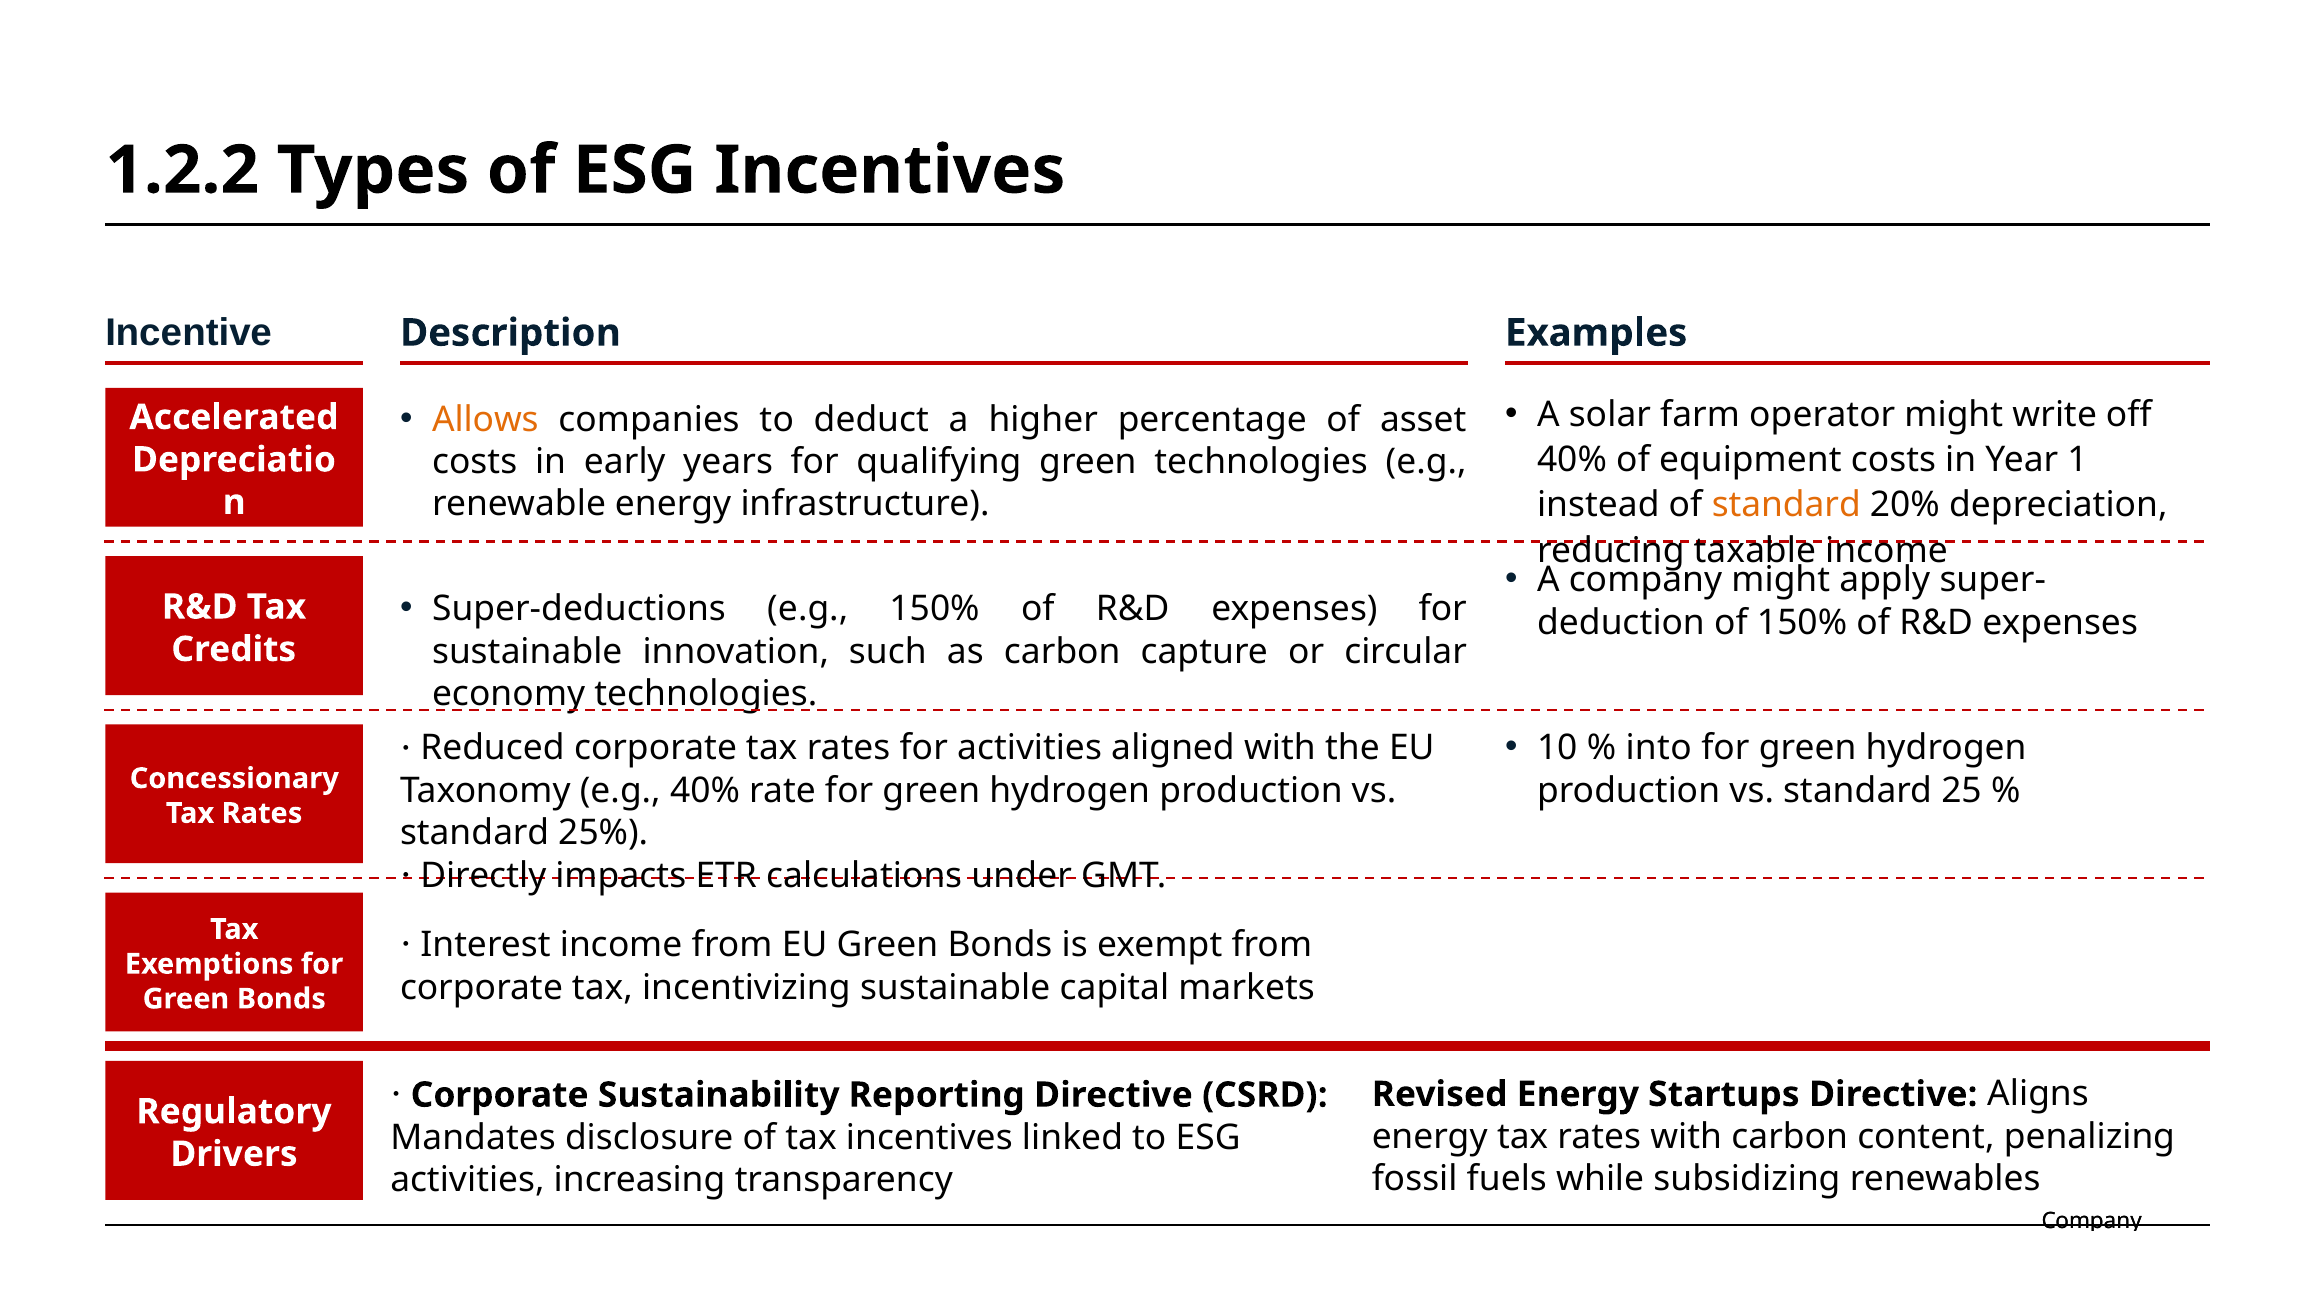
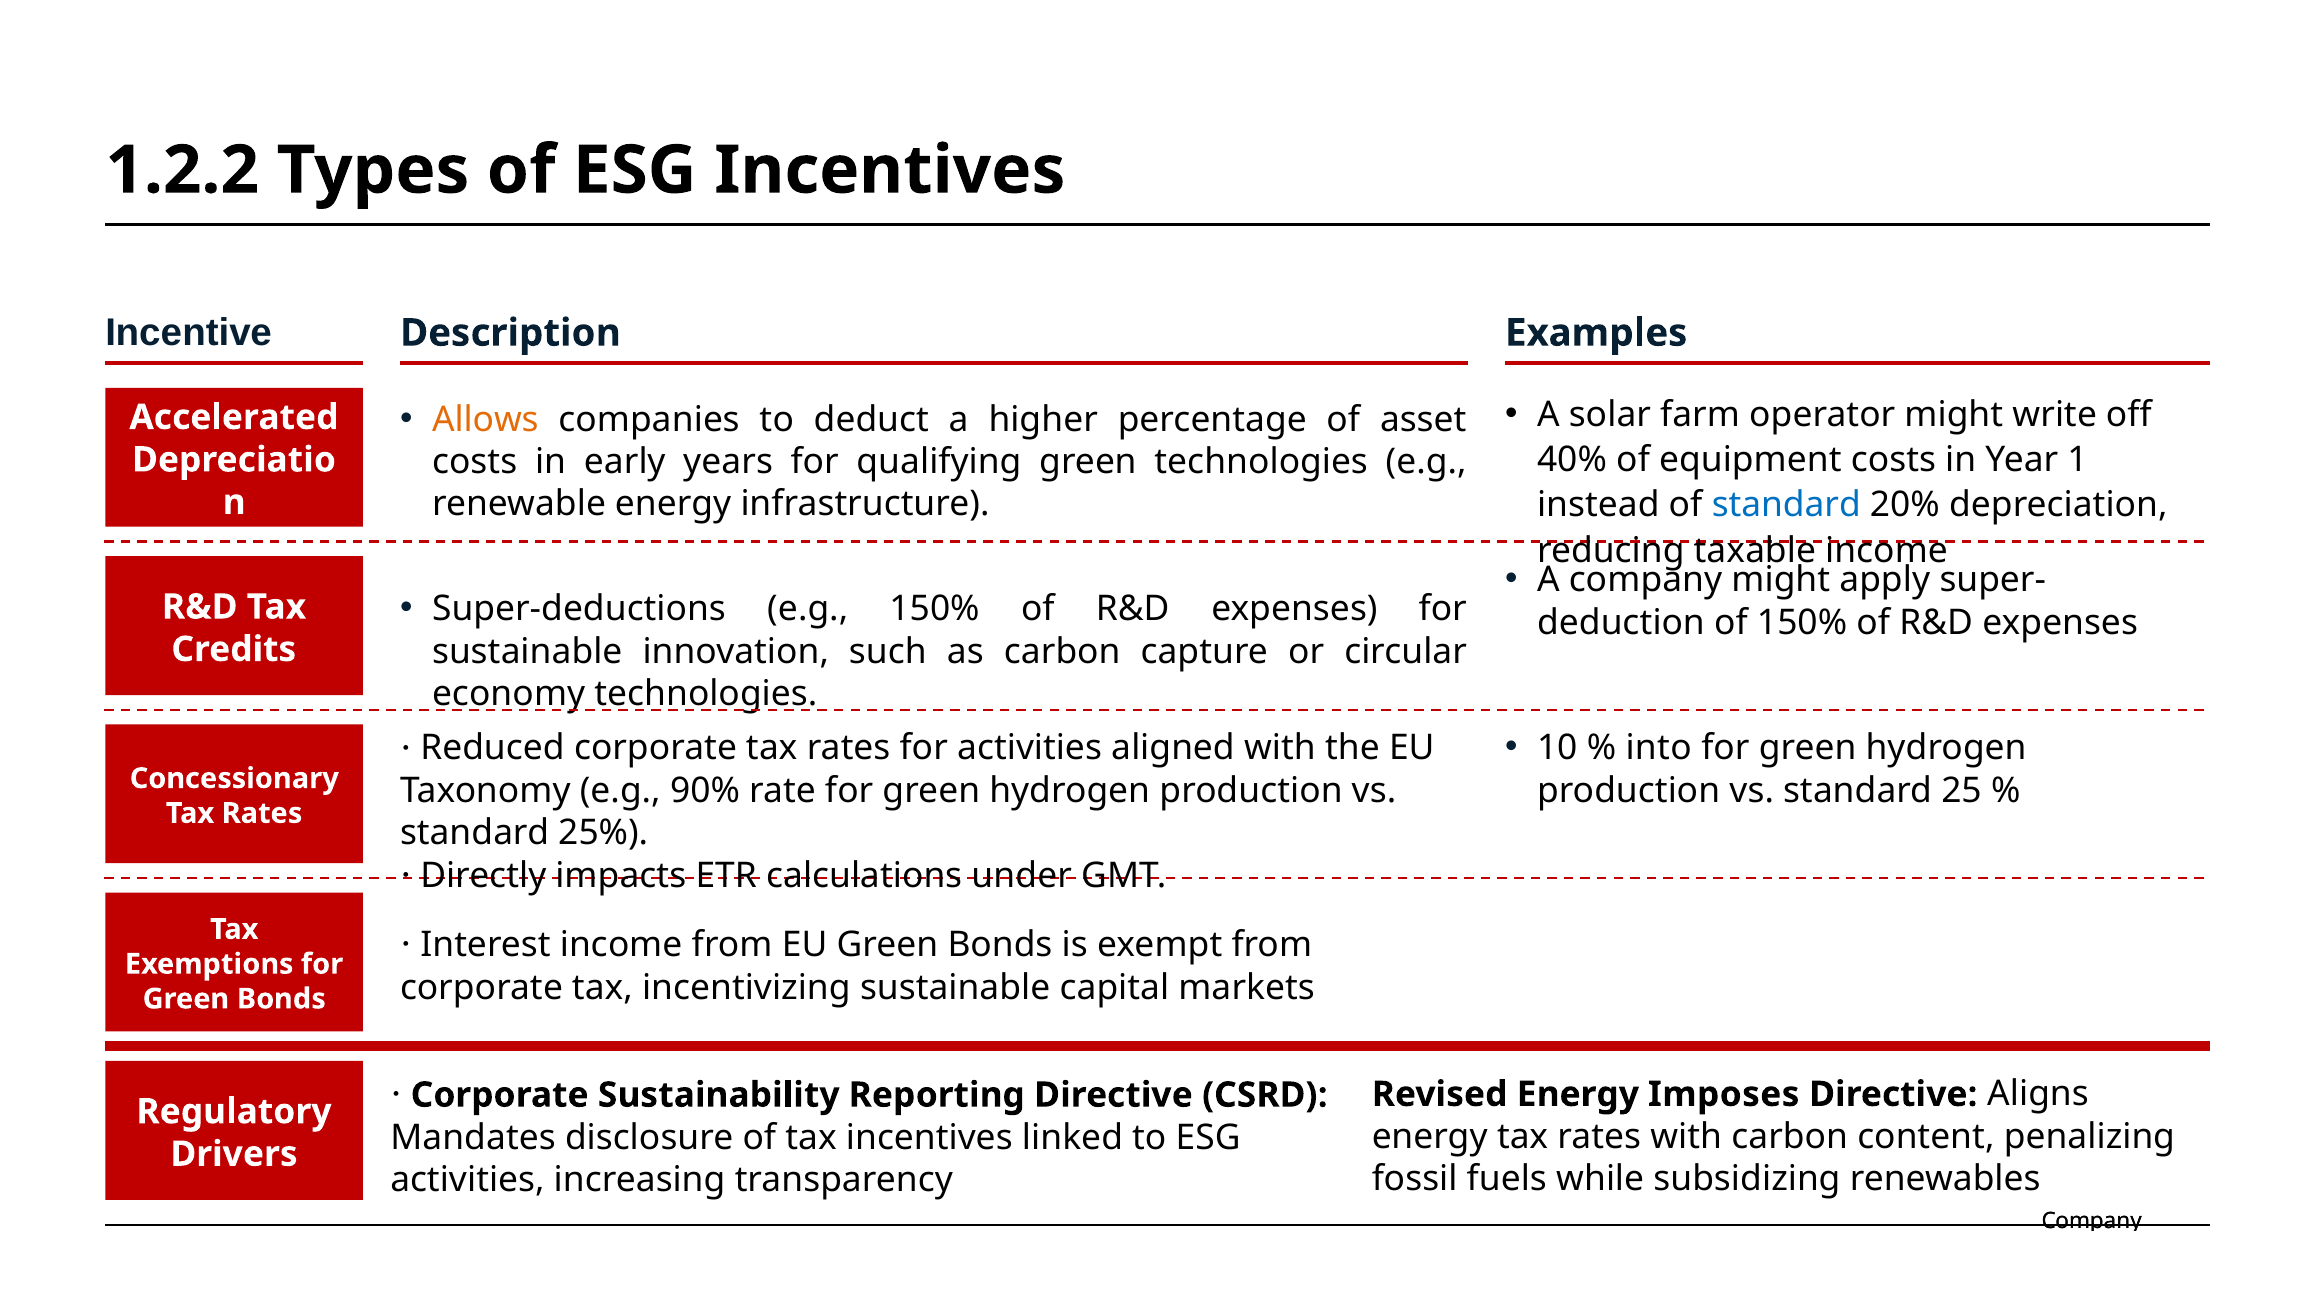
standard colour: orange -> blue (1786, 505)
e.g 40%: 40% -> 90% (705, 791)
Startups: Startups -> Imposes (1724, 1095)
